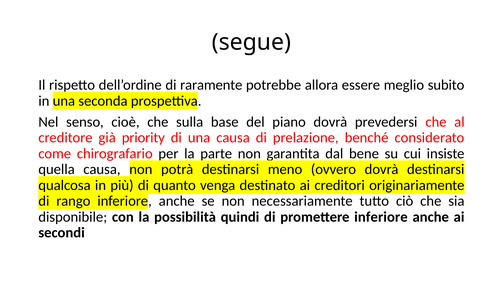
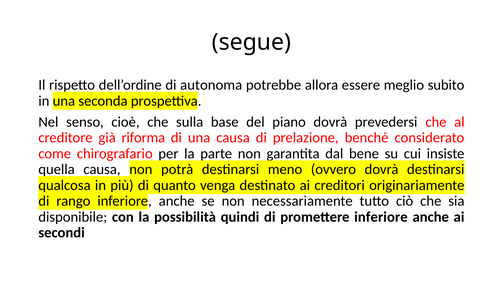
raramente: raramente -> autonoma (211, 85)
priority: priority -> riforma (143, 138)
